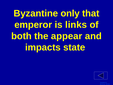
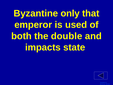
links: links -> used (76, 25)
appear: appear -> double (67, 36)
